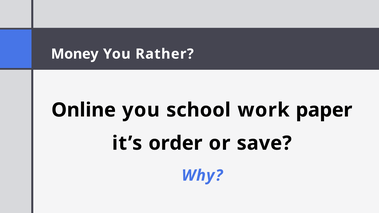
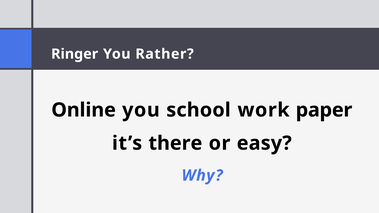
Money: Money -> Ringer (75, 54)
order: order -> there (175, 143)
save: save -> easy (264, 143)
